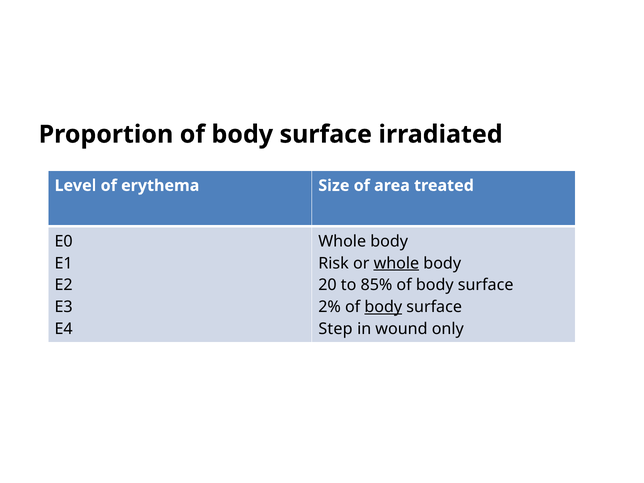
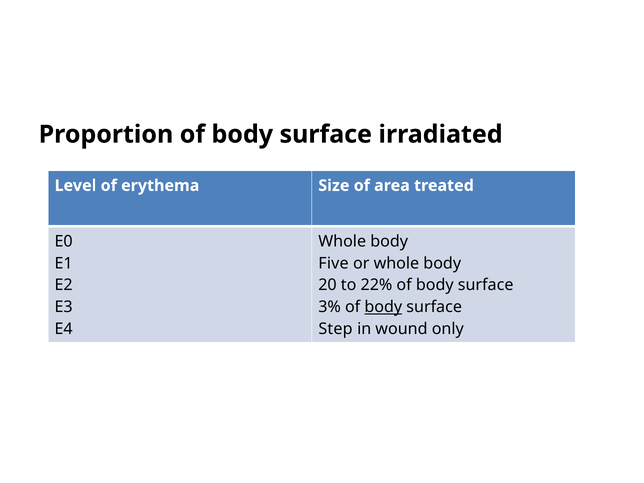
Risk: Risk -> Five (333, 263)
whole underline: present -> none (396, 263)
85%: 85% -> 22% (376, 285)
2%: 2% -> 3% (330, 307)
